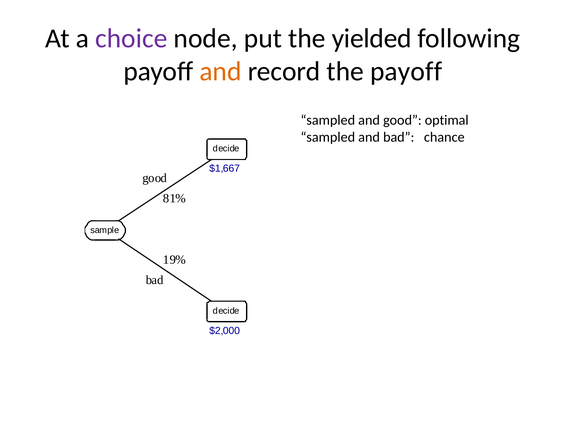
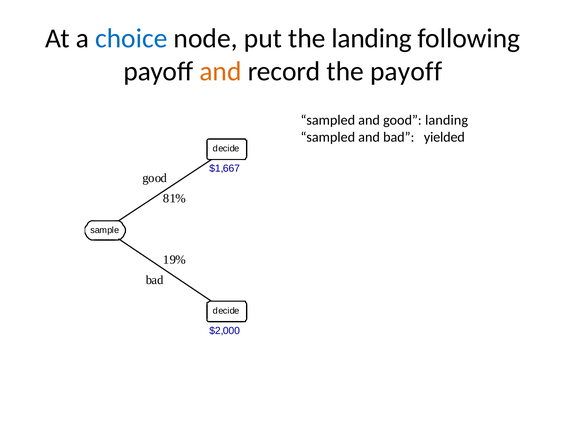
choice colour: purple -> blue (131, 38)
the yielded: yielded -> landing (372, 38)
good optimal: optimal -> landing (447, 120)
chance: chance -> yielded (444, 137)
